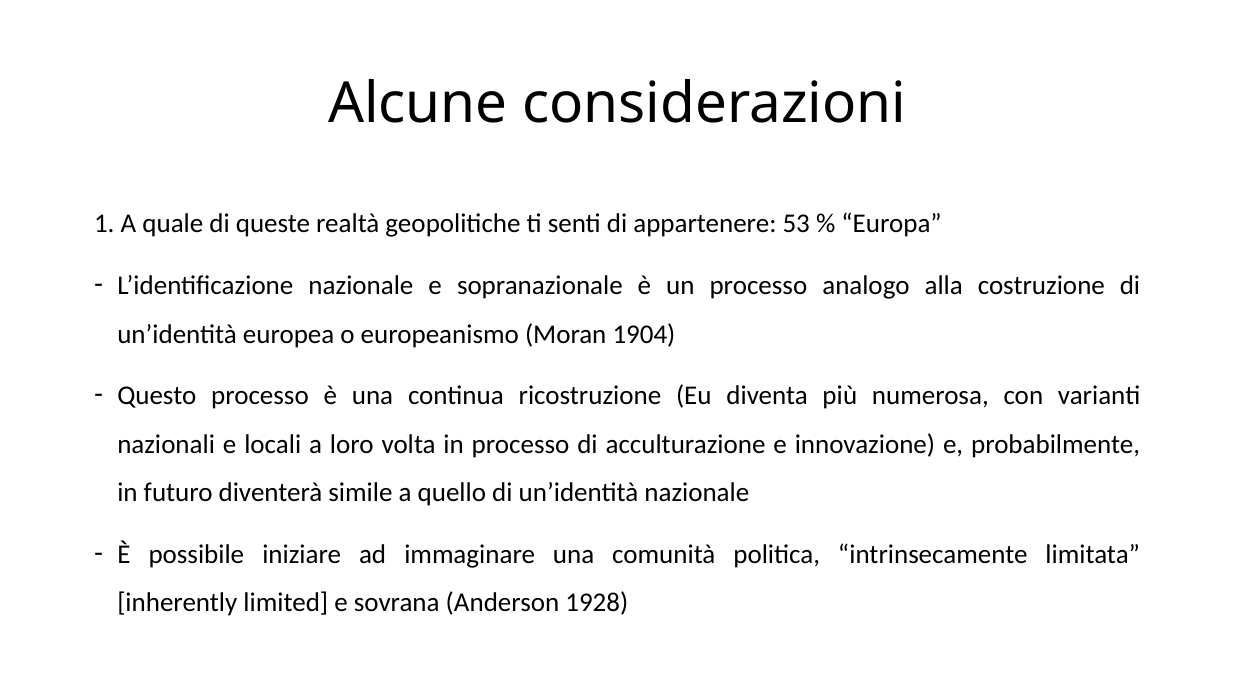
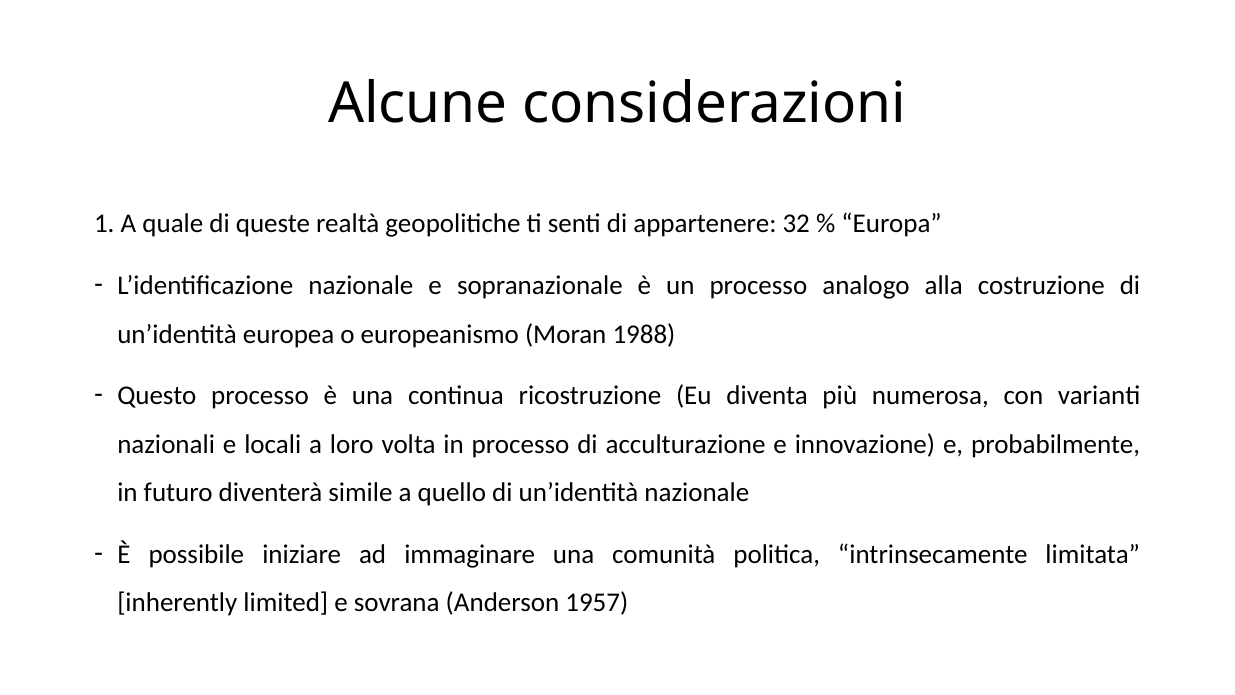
53: 53 -> 32 (796, 224)
1904: 1904 -> 1988 (644, 334)
1928: 1928 -> 1957 (597, 603)
